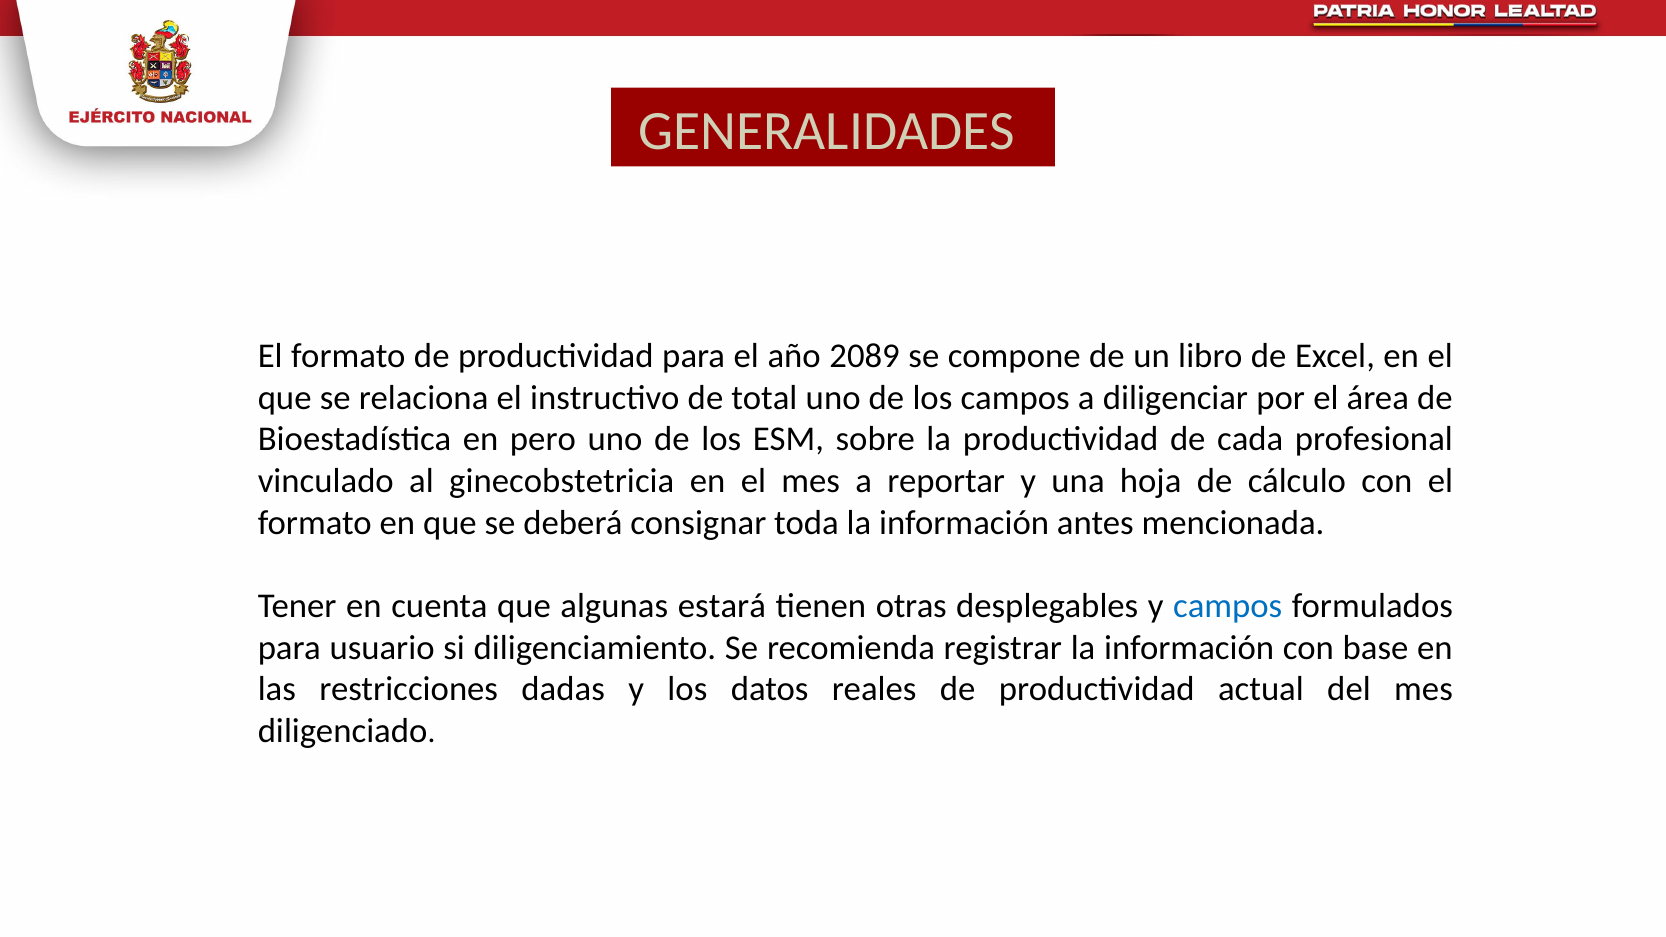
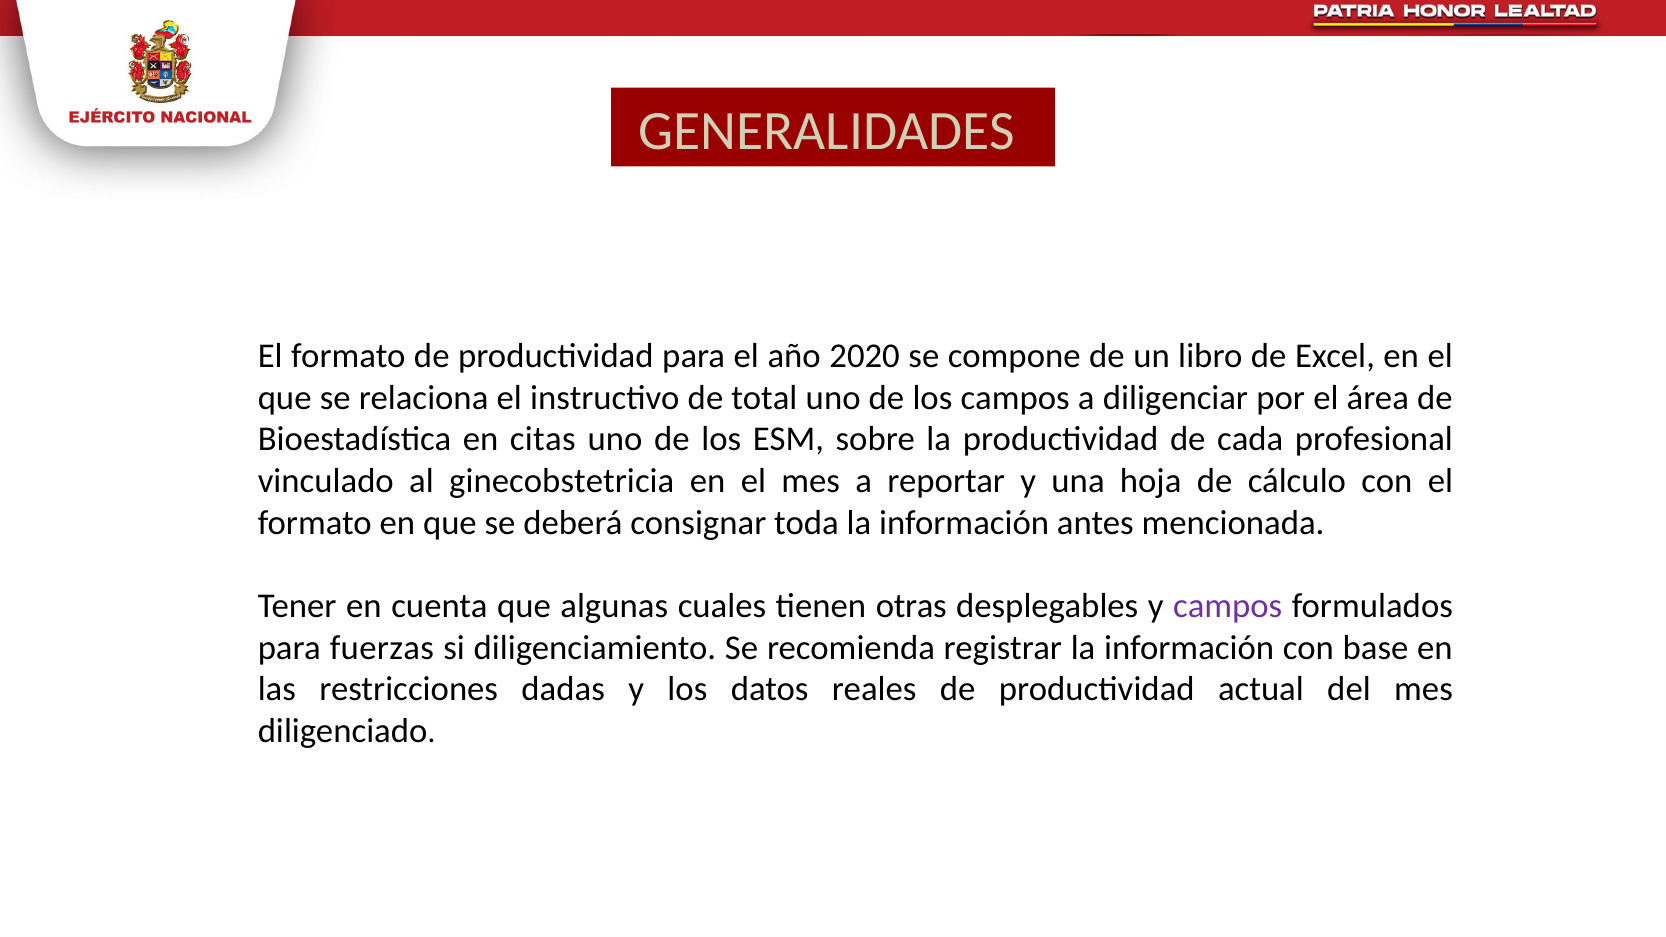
2089: 2089 -> 2020 (865, 356)
pero: pero -> citas (543, 440)
estará: estará -> cuales (722, 606)
campos colour: blue -> purple (1228, 606)
usuario: usuario -> fuerzas (382, 648)
